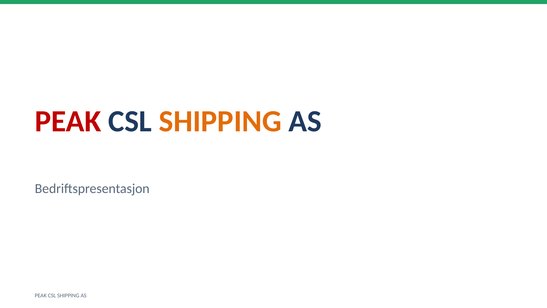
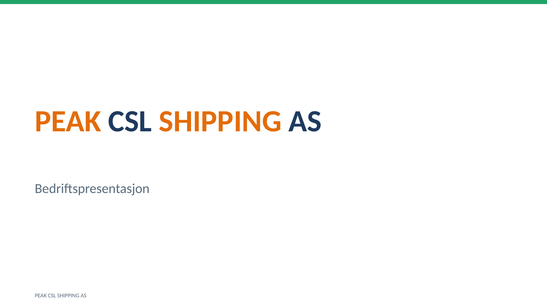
PEAK colour: red -> orange (68, 121)
